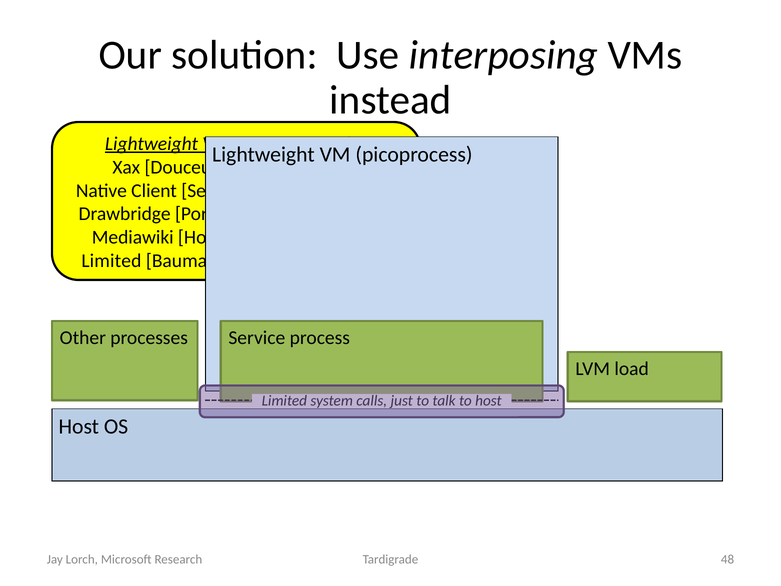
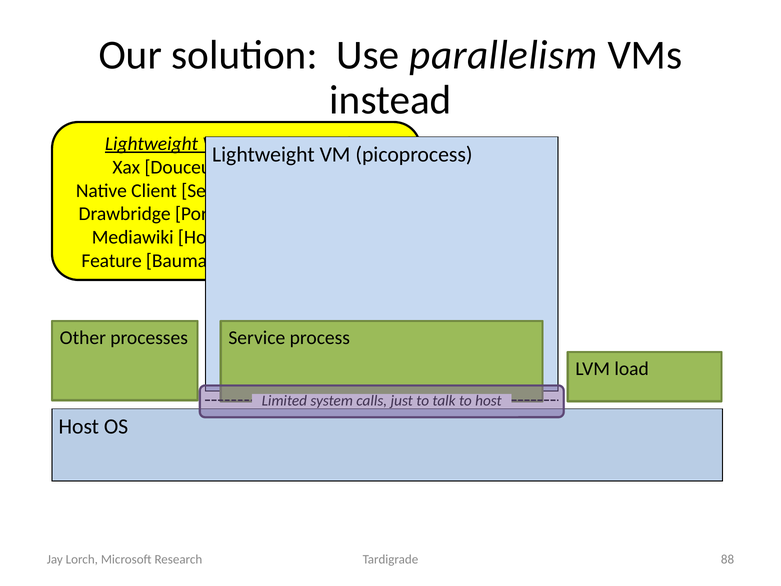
interposing: interposing -> parallelism (503, 55)
Limited: Limited -> Feature (112, 261)
48: 48 -> 88 (728, 559)
